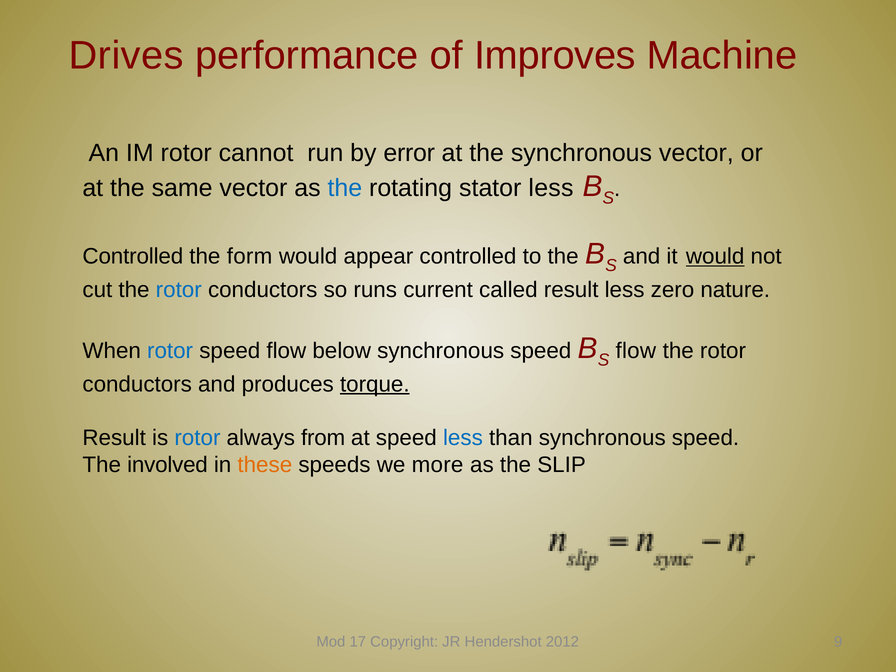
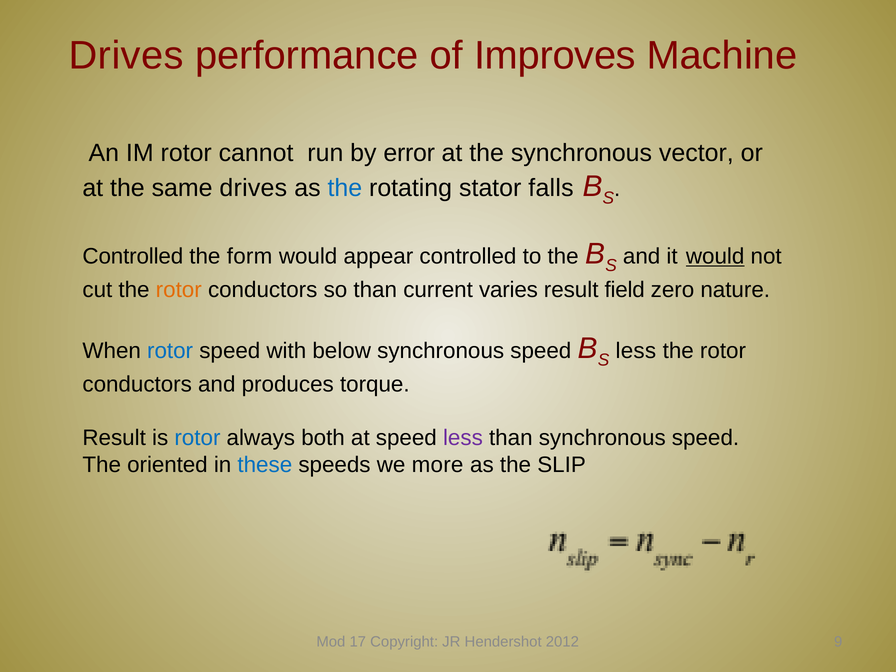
same vector: vector -> drives (253, 188)
stator less: less -> falls (551, 188)
rotor colour: blue -> orange (179, 290)
so runs: runs -> than (375, 290)
called: called -> varies (508, 290)
result less: less -> field (625, 290)
speed flow: flow -> with (286, 351)
flow: flow -> less (636, 351)
torque underline: present -> none (375, 384)
from: from -> both (323, 438)
less colour: blue -> purple (463, 438)
involved: involved -> oriented (167, 465)
these colour: orange -> blue (265, 465)
